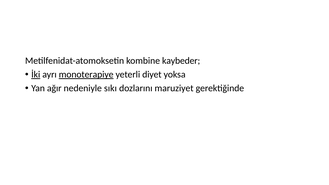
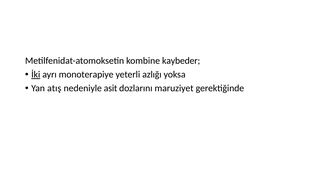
monoterapiye underline: present -> none (86, 75)
diyet: diyet -> azlığı (152, 75)
ağır: ağır -> atış (54, 88)
sıkı: sıkı -> asit (111, 88)
